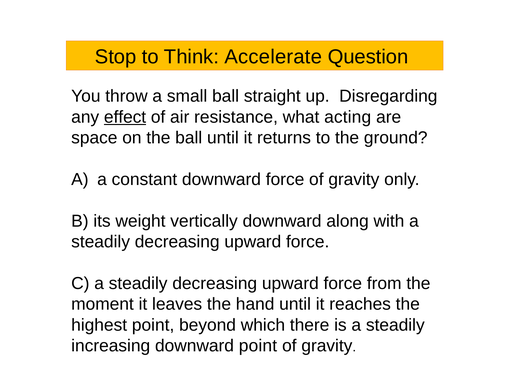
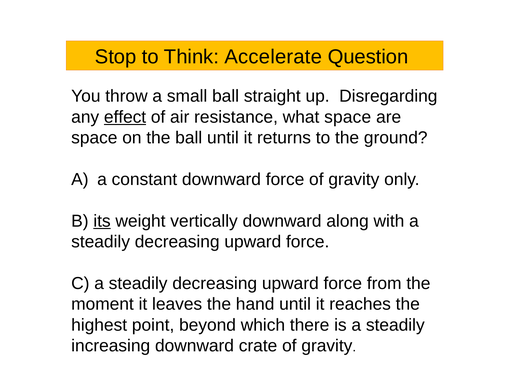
what acting: acting -> space (348, 117)
its underline: none -> present (102, 221)
downward point: point -> crate (258, 346)
